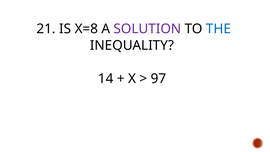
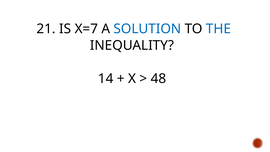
X=8: X=8 -> X=7 (86, 29)
SOLUTION colour: purple -> blue (147, 29)
97: 97 -> 48 (158, 79)
